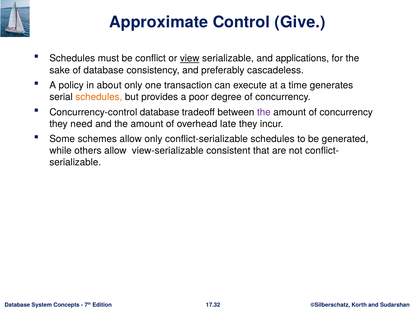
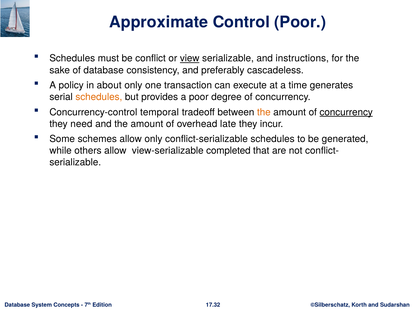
Control Give: Give -> Poor (300, 22)
applications: applications -> instructions (302, 59)
Concurrency-control database: database -> temporal (159, 112)
the colour: purple -> orange (264, 112)
concurrency underline: none -> present (346, 112)
consistent: consistent -> completed (228, 151)
